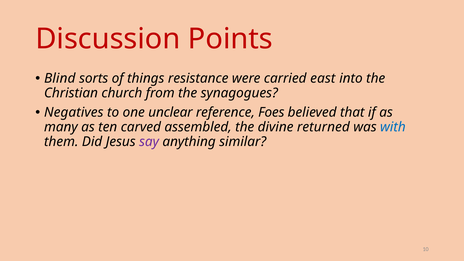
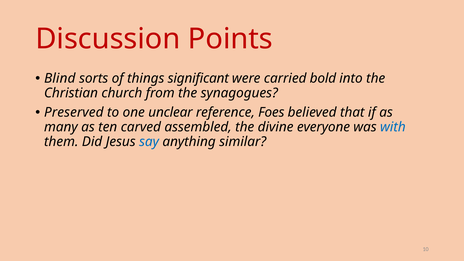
resistance: resistance -> significant (198, 78)
east: east -> bold (323, 78)
Negatives: Negatives -> Preserved (74, 113)
returned: returned -> everyone (323, 127)
say colour: purple -> blue (149, 142)
